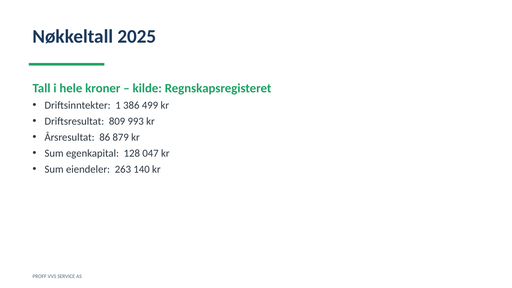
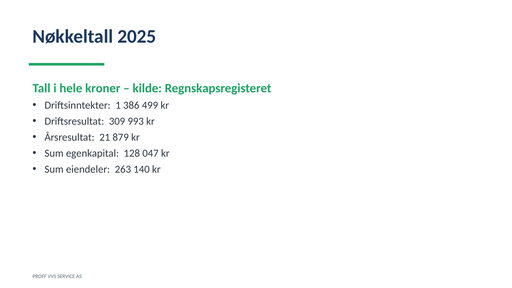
809: 809 -> 309 (117, 121)
86: 86 -> 21 (105, 137)
